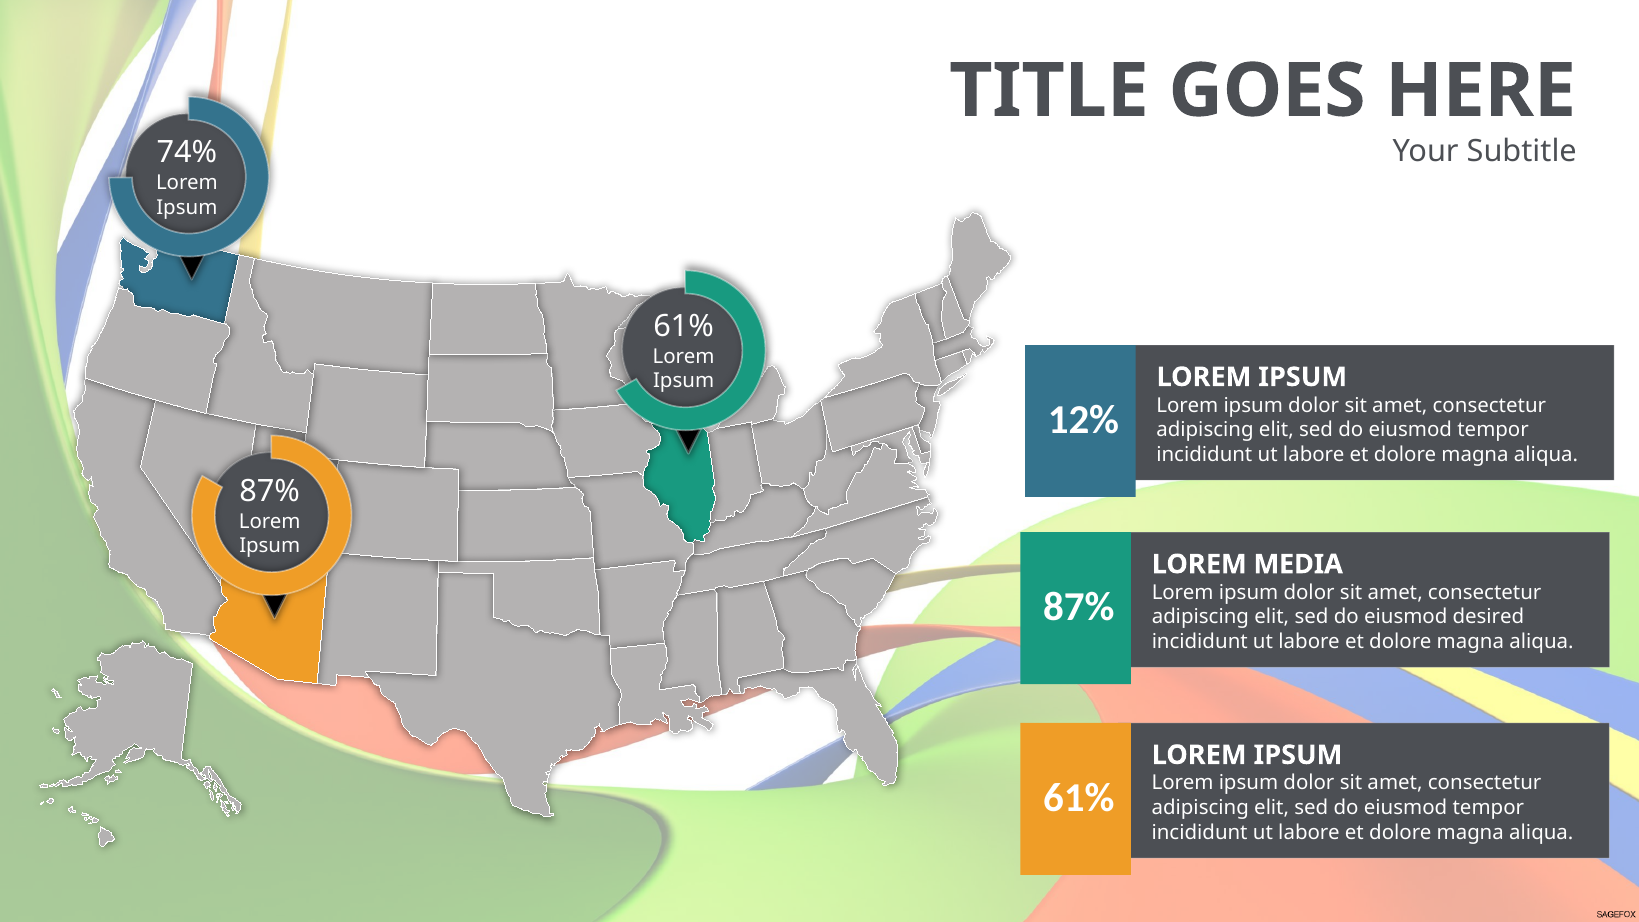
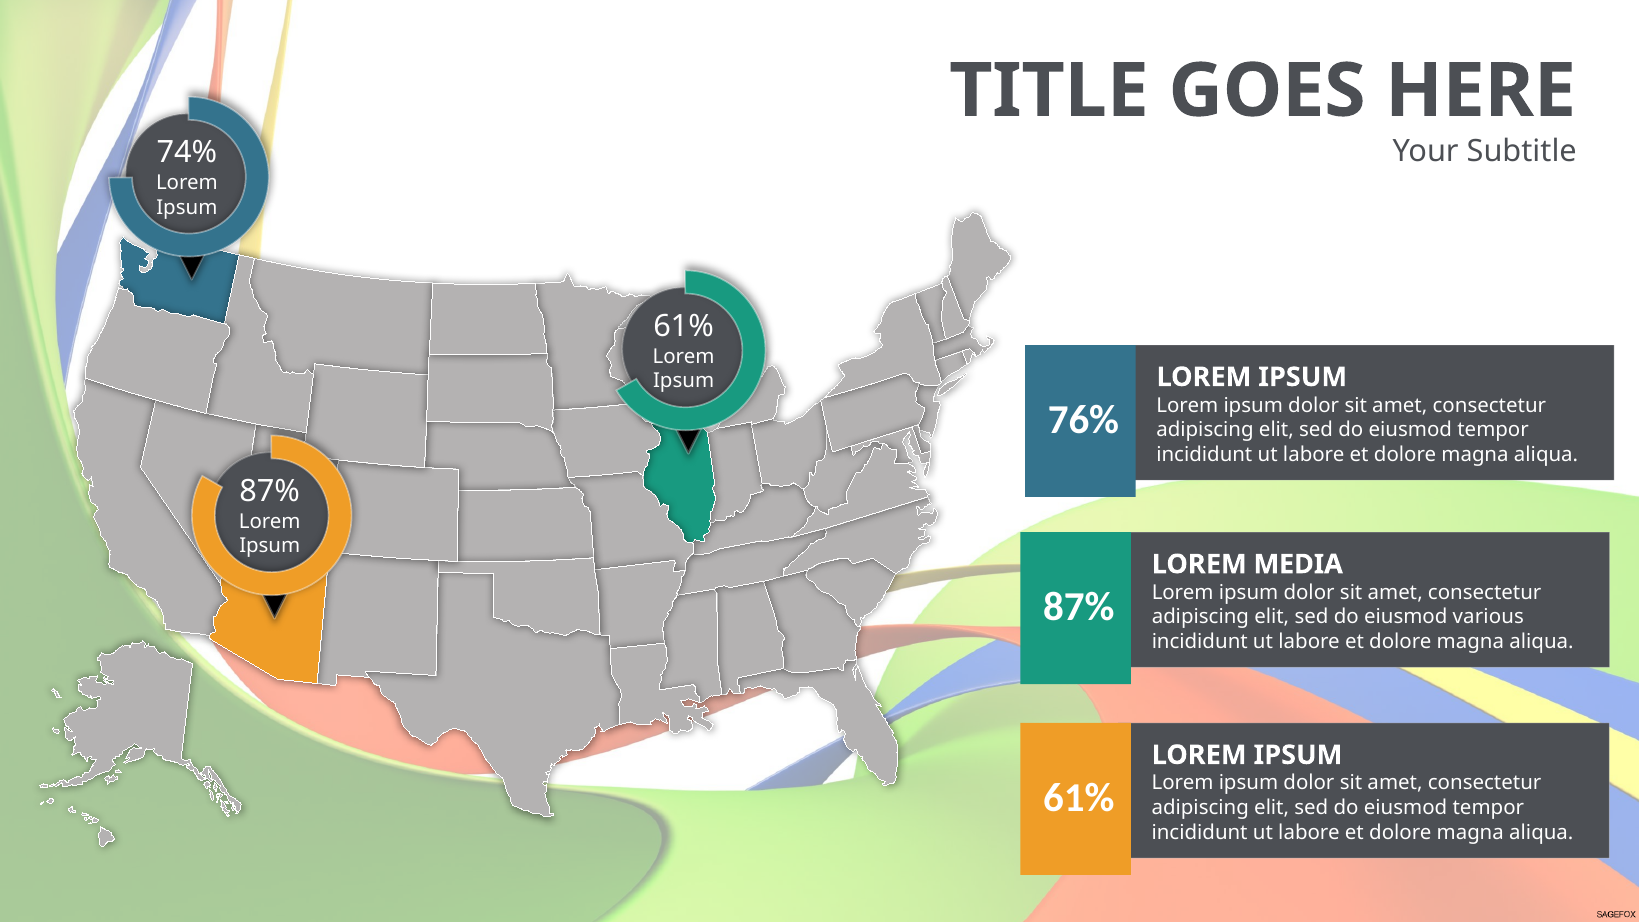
12%: 12% -> 76% (1083, 420)
desired: desired -> various (1488, 617)
